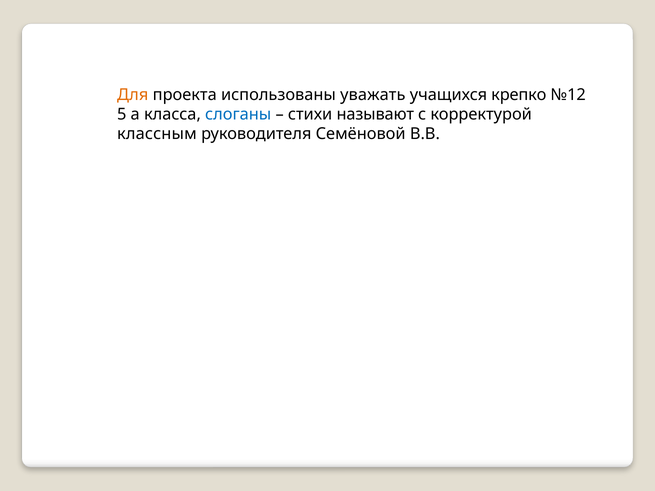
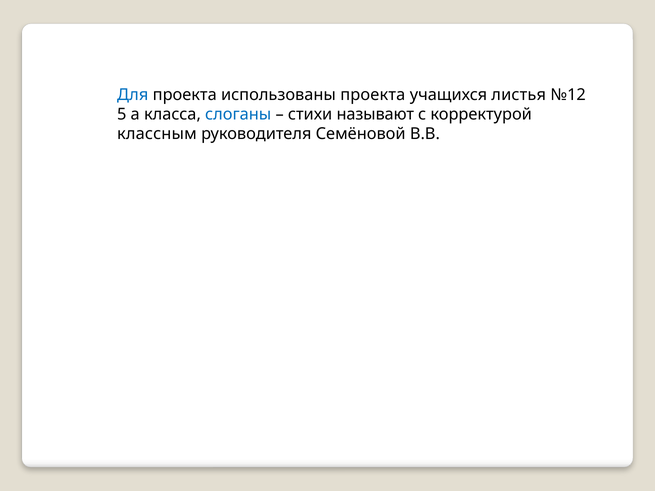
Для colour: orange -> blue (133, 95)
использованы уважать: уважать -> проекта (373, 95)
крепко: крепко -> листья (519, 95)
